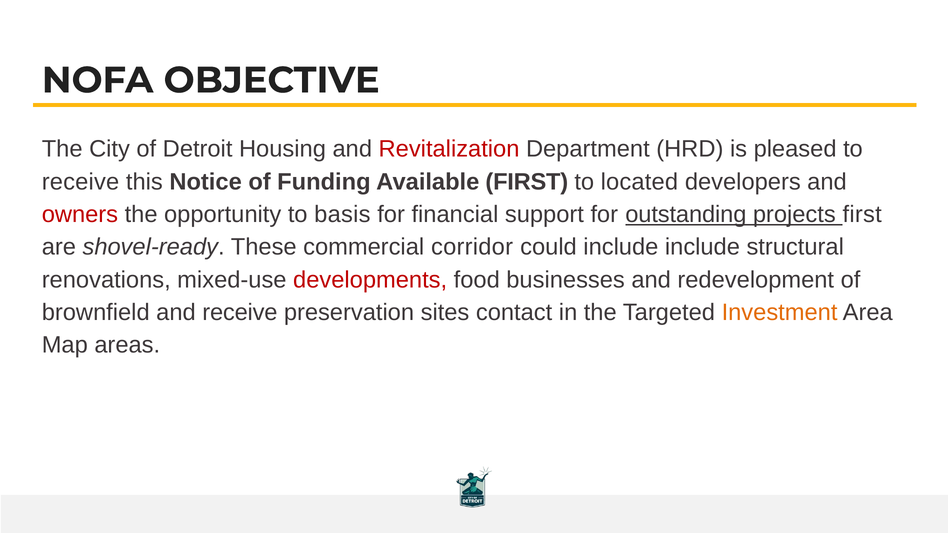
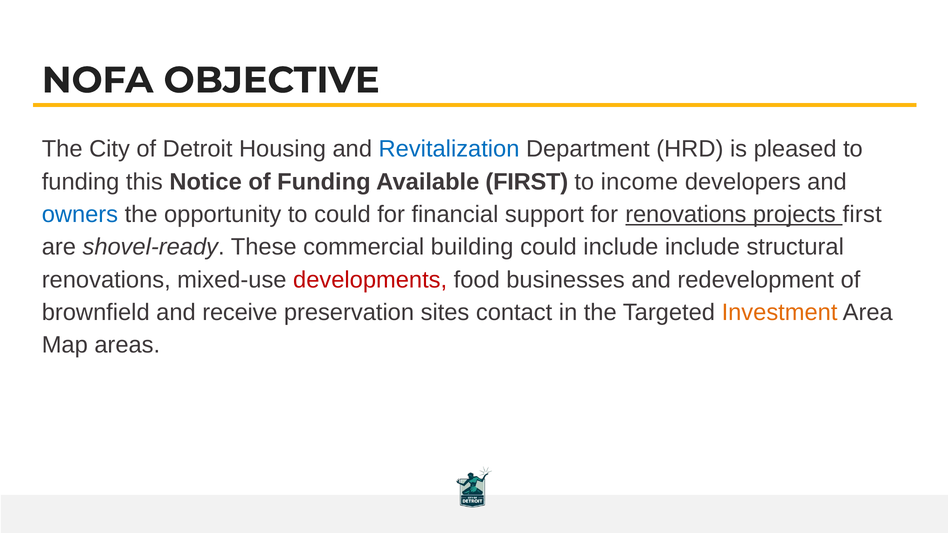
Revitalization colour: red -> blue (449, 149)
receive: receive -> funding (81, 182)
located: located -> income (639, 182)
owners colour: red -> blue (80, 214)
to basis: basis -> could (342, 214)
for outstanding: outstanding -> renovations (686, 214)
corridor: corridor -> building (472, 247)
